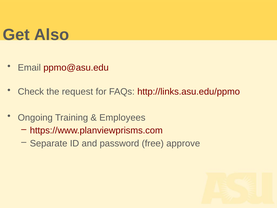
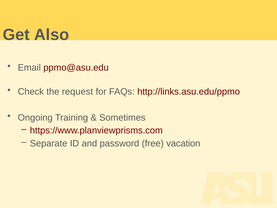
Employees: Employees -> Sometimes (122, 117)
approve: approve -> vacation (183, 143)
